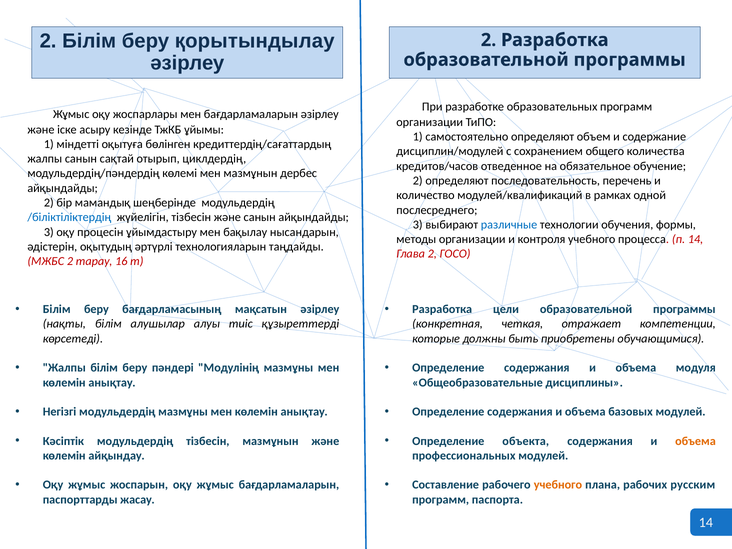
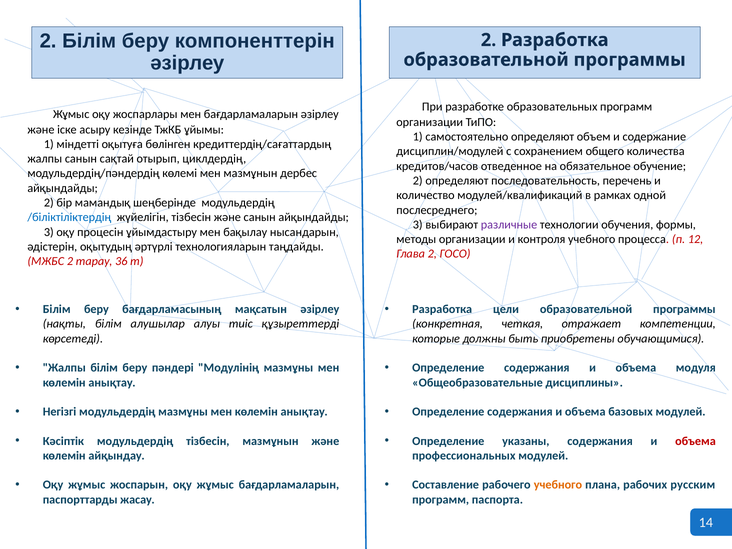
қорытындылау: қорытындылау -> компоненттерін (255, 41)
различные colour: blue -> purple (509, 225)
п 14: 14 -> 12 (696, 239)
16: 16 -> 36 (121, 261)
объекта: объекта -> указаны (526, 441)
объема colour: orange -> red (695, 441)
